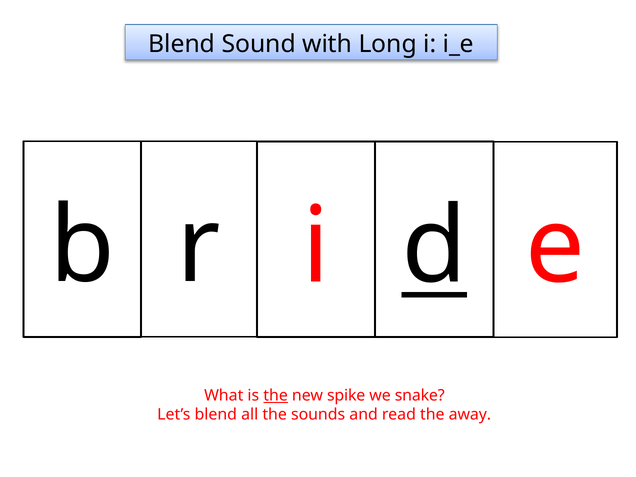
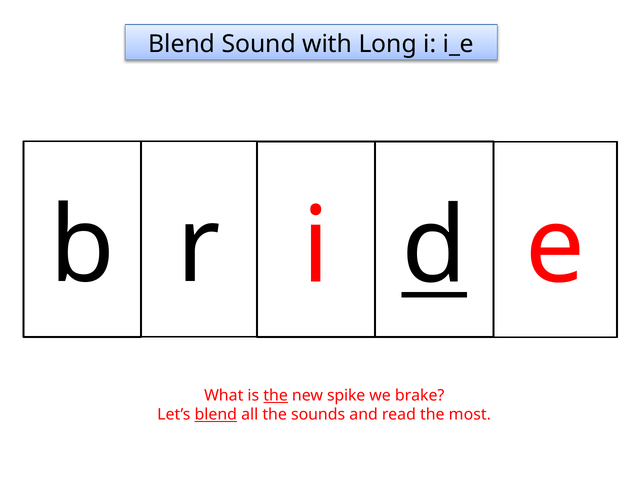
snake: snake -> brake (420, 396)
blend underline: none -> present (216, 415)
away: away -> most (470, 415)
